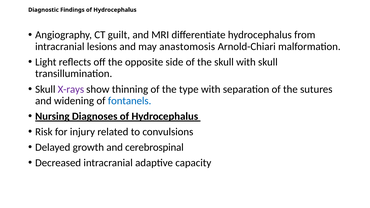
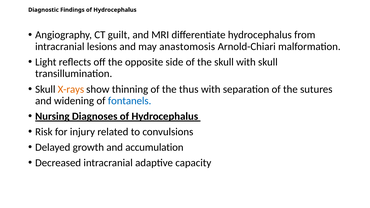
X-rays colour: purple -> orange (71, 89)
type: type -> thus (189, 89)
cerebrospinal: cerebrospinal -> accumulation (154, 147)
